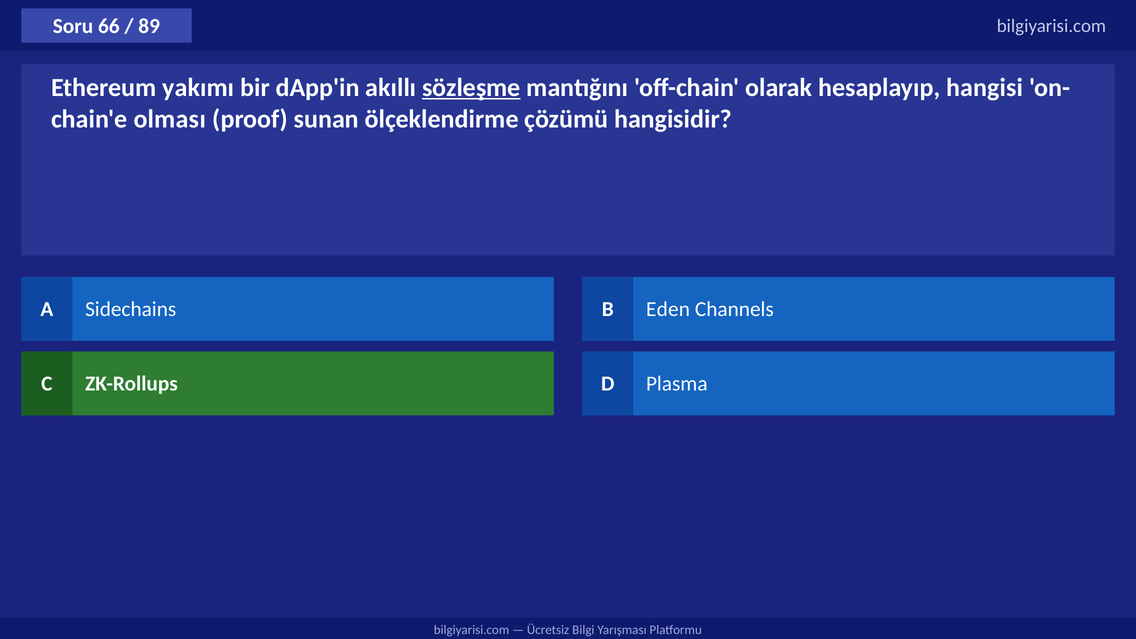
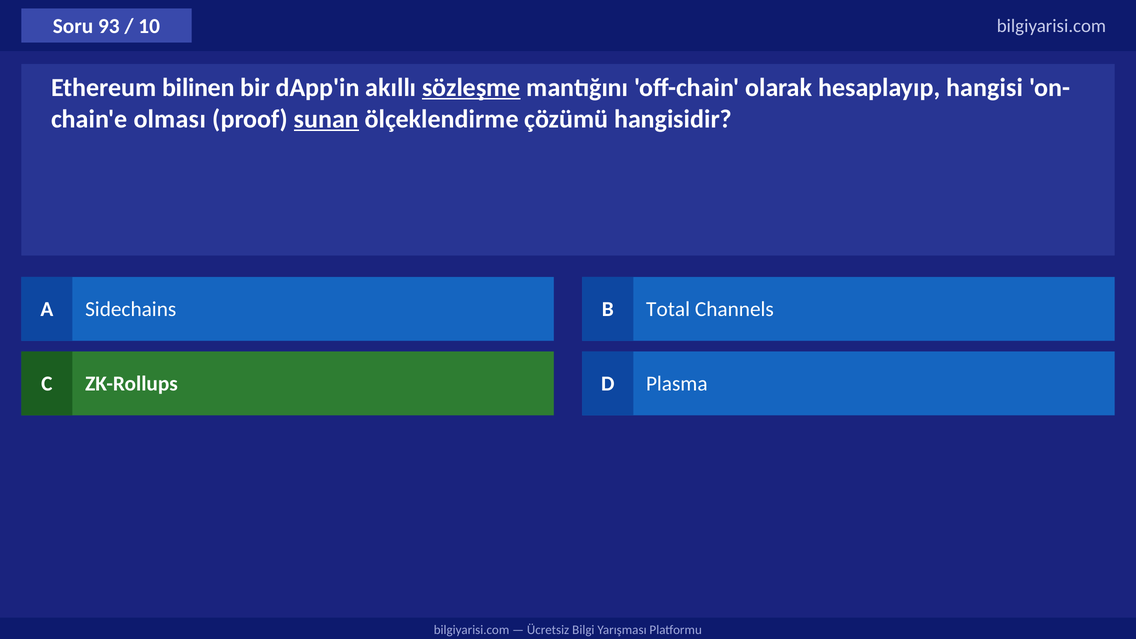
66: 66 -> 93 (109, 26)
89: 89 -> 10 (149, 26)
yakımı: yakımı -> bilinen (198, 87)
sunan underline: none -> present (326, 119)
Eden: Eden -> Total (668, 309)
